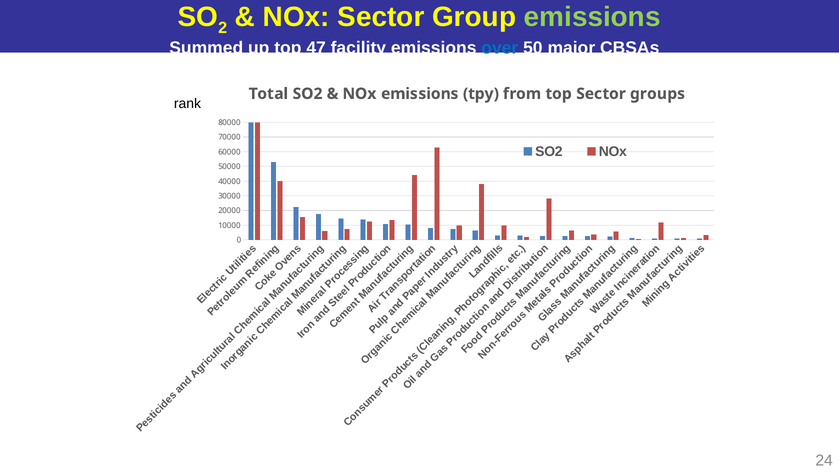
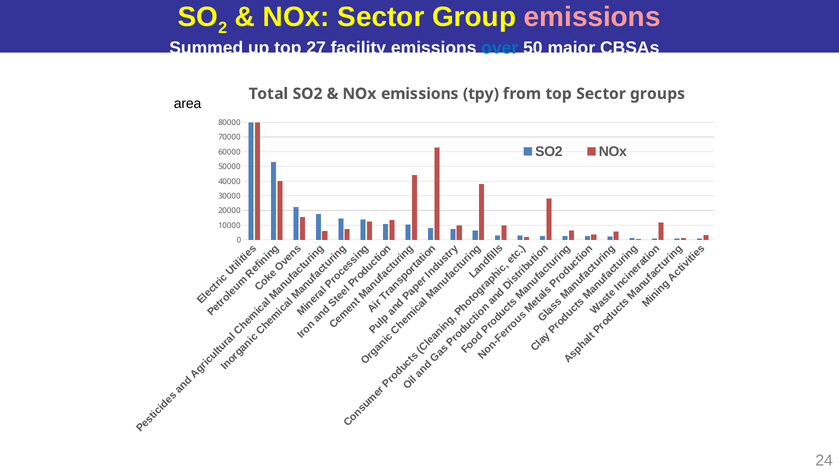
emissions colour: light green -> pink (592, 17)
47: 47 -> 27 (316, 48)
rank: rank -> area (188, 103)
